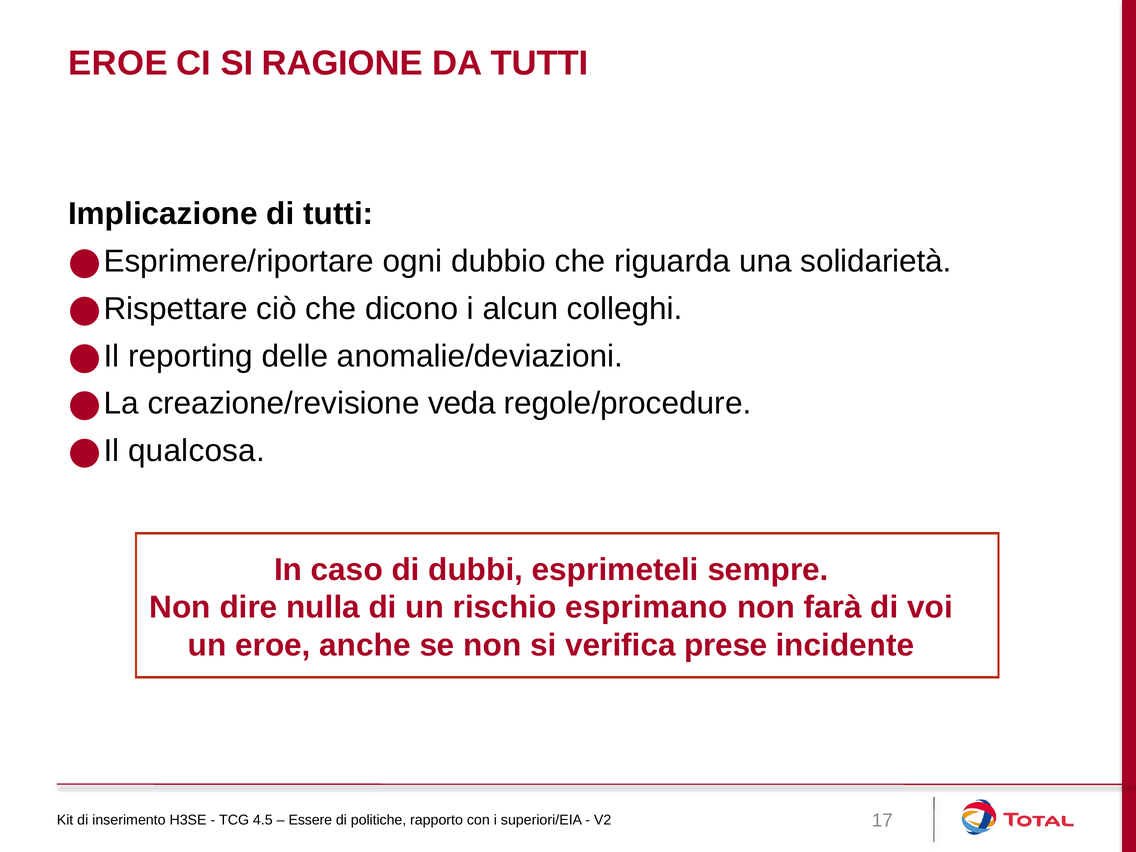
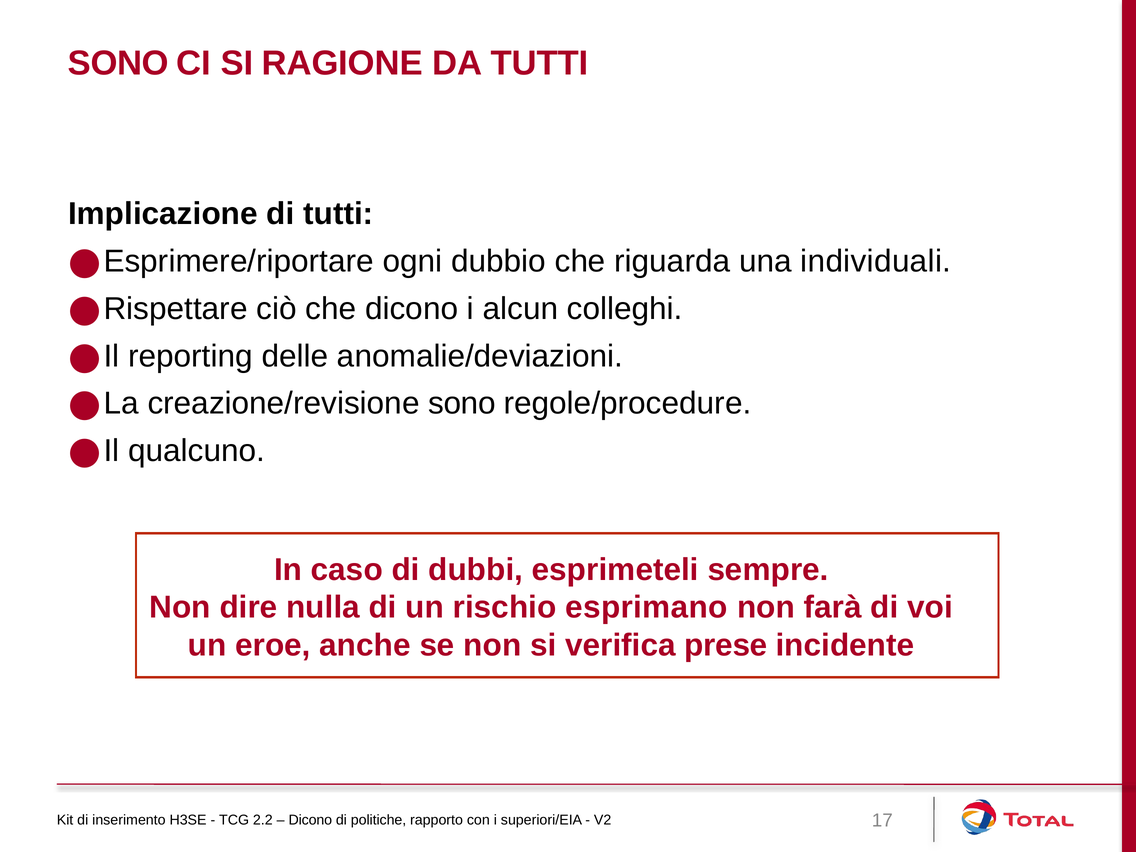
EROE: EROE -> SONO (118, 63)
solidarietà: solidarietà -> individuali (876, 261)
creazione/revisione veda: veda -> sono (462, 403)
qualcosa: qualcosa -> qualcuno (197, 451)
4.5: 4.5 -> 2.2 (263, 820)
Essere: Essere -> Dicono (310, 820)
